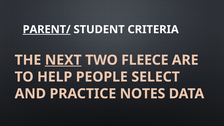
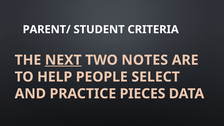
PARENT/ underline: present -> none (47, 29)
FLEECE: FLEECE -> NOTES (145, 60)
NOTES: NOTES -> PIECES (143, 94)
